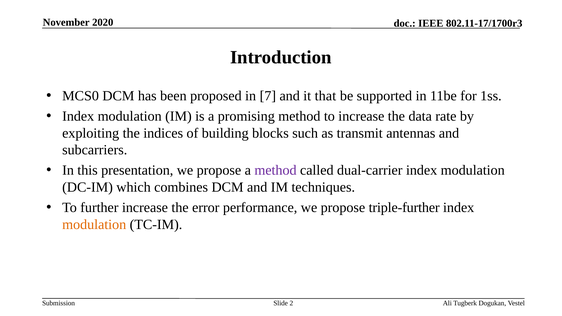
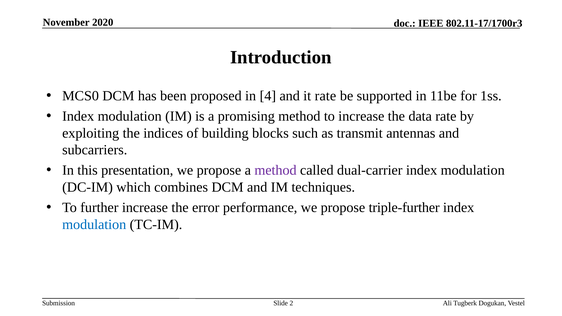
7: 7 -> 4 (268, 96)
it that: that -> rate (325, 96)
modulation colour: orange -> blue (94, 224)
